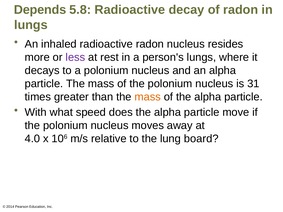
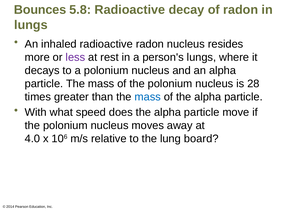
Depends: Depends -> Bounces (40, 10)
31: 31 -> 28 (253, 84)
mass colour: orange -> blue (148, 97)
